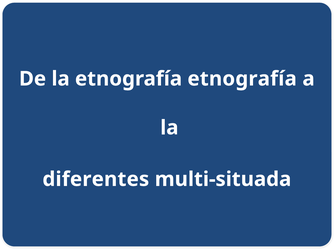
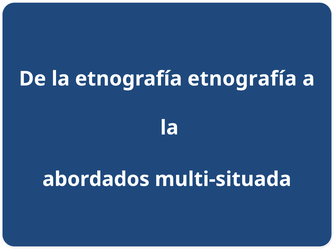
diferentes: diferentes -> abordados (96, 180)
